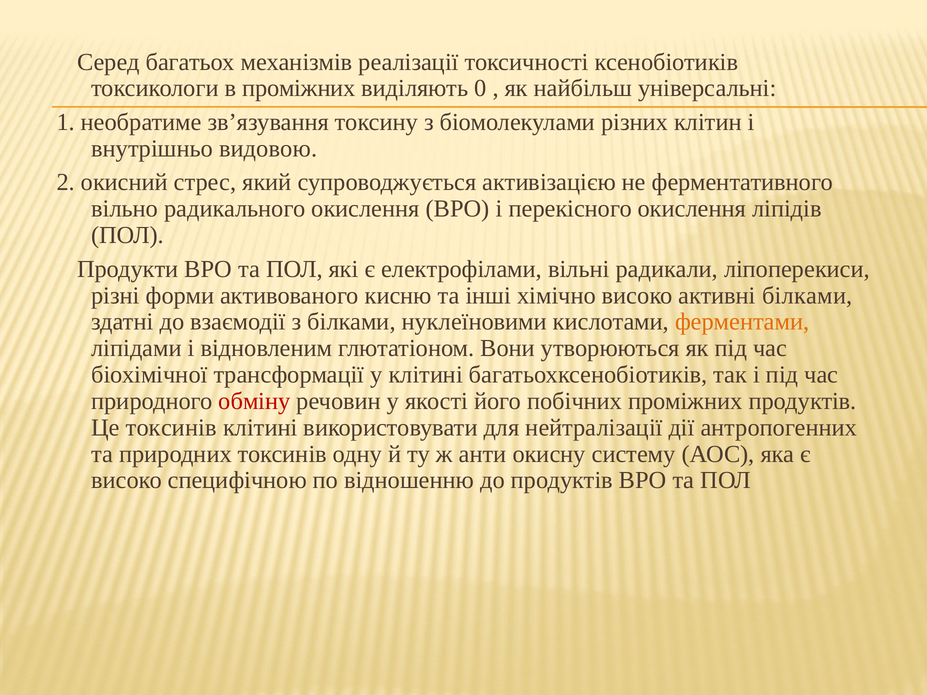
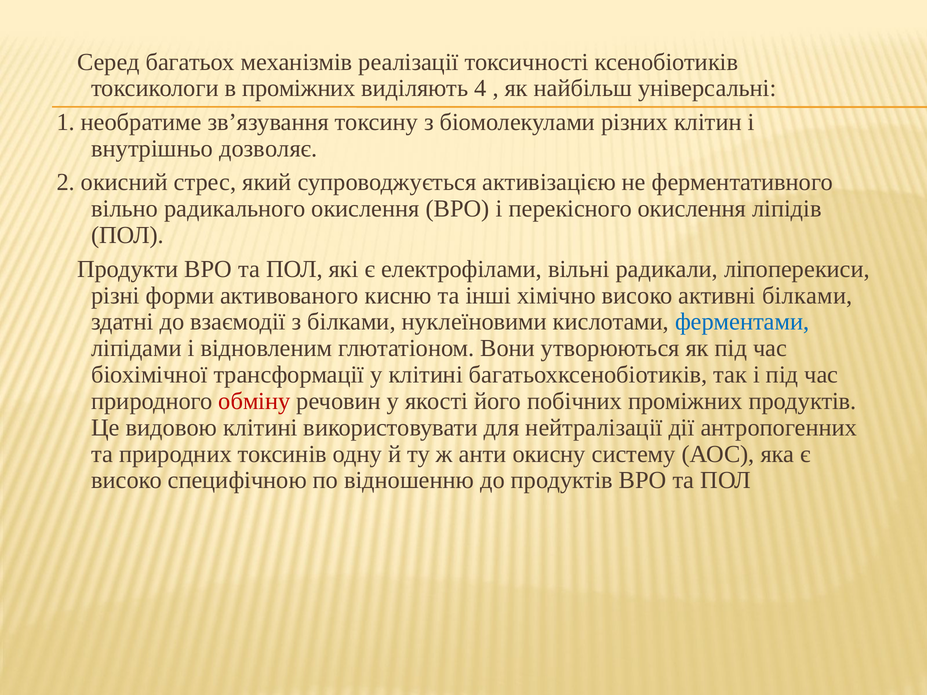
0: 0 -> 4 (480, 88)
видовою: видовою -> дозволяє (268, 149)
ферментами colour: orange -> blue (742, 322)
Це токсинів: токсинів -> видовою (171, 428)
